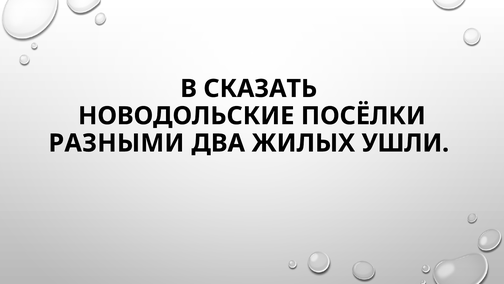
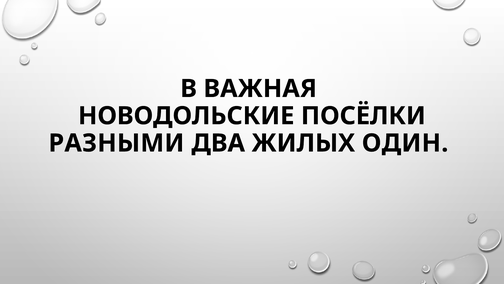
СКАЗАТЬ: СКАЗАТЬ -> ВАЖНАЯ (260, 88)
УШЛИ: УШЛИ -> ОДИН (405, 143)
